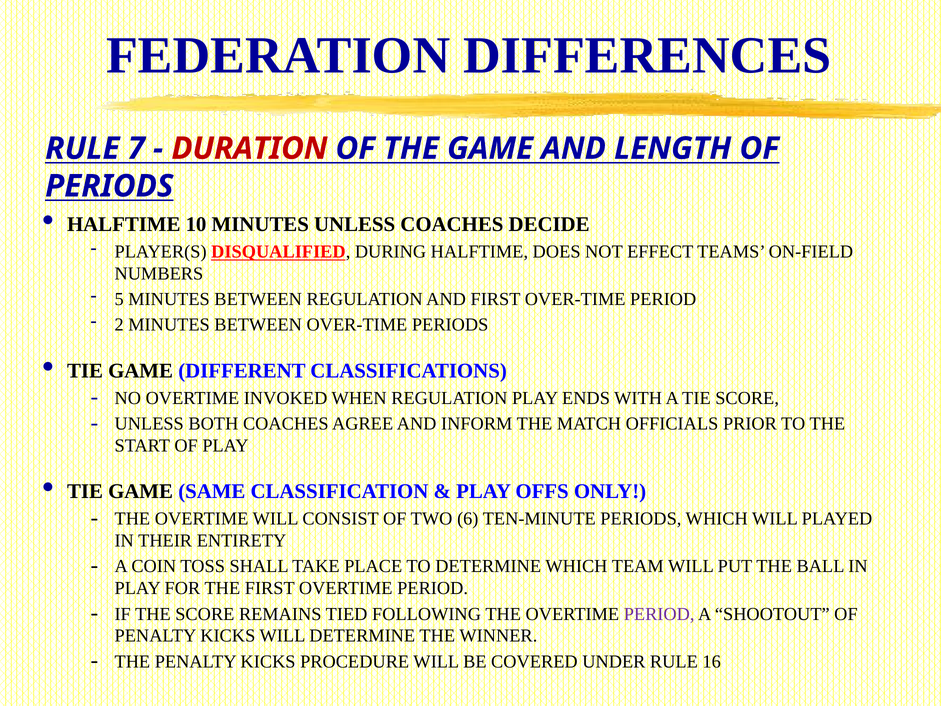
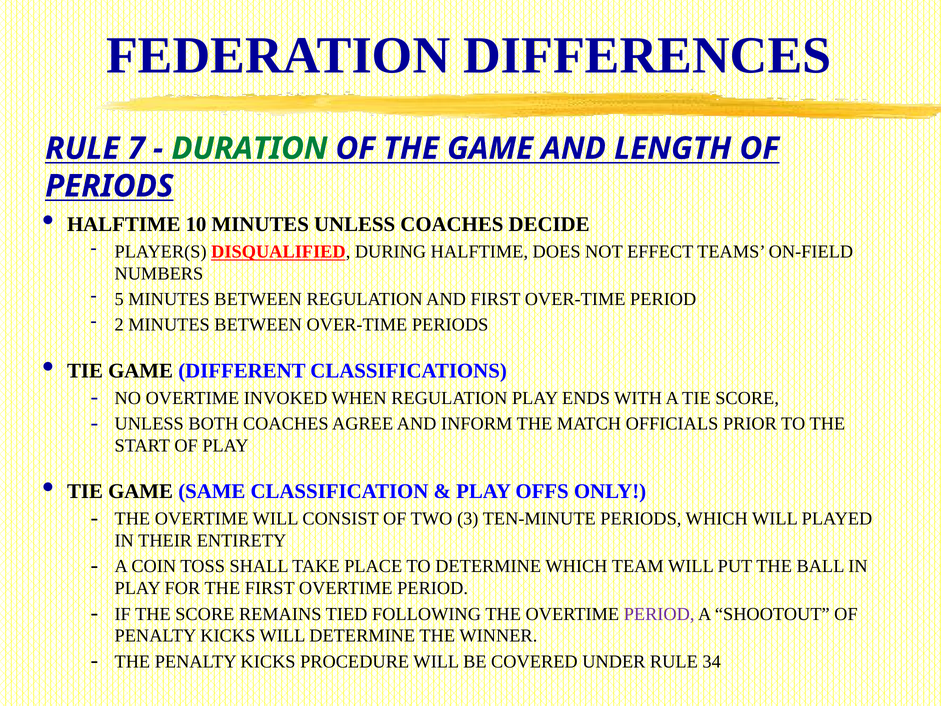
DURATION colour: red -> green (249, 148)
6: 6 -> 3 (468, 519)
16: 16 -> 34 (712, 661)
